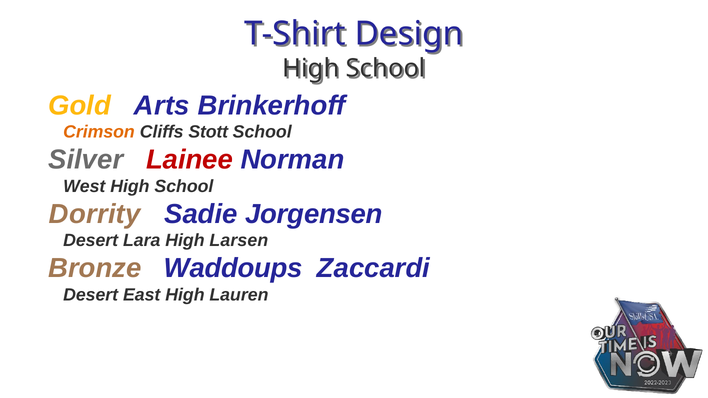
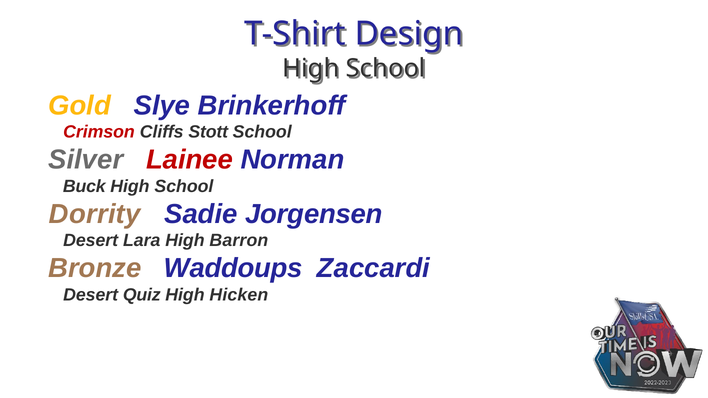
Arts: Arts -> Slye (162, 106)
Crimson colour: orange -> red (99, 132)
West: West -> Buck (84, 186)
Larsen: Larsen -> Barron (239, 241)
East: East -> Quiz (142, 295)
Lauren: Lauren -> Hicken (239, 295)
